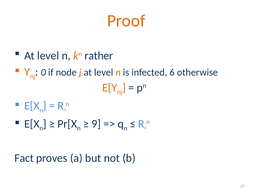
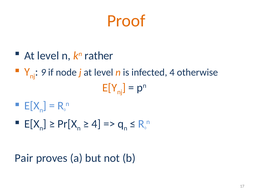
0: 0 -> 9 (43, 72)
infected 6: 6 -> 4 (172, 72)
9: 9 -> 4 (96, 124)
Fact: Fact -> Pair (24, 158)
